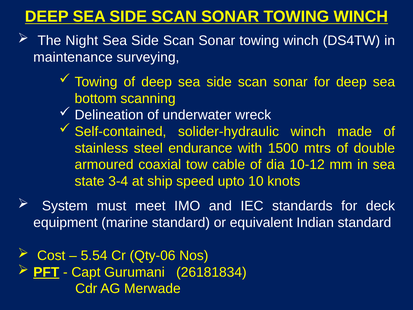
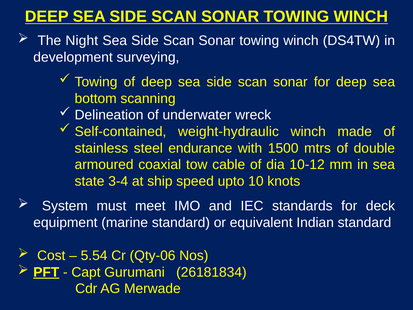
maintenance: maintenance -> development (73, 57)
solider-hydraulic: solider-hydraulic -> weight-hydraulic (228, 132)
